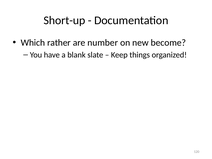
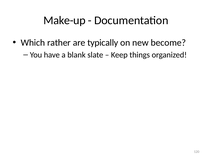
Short-up: Short-up -> Make-up (64, 20)
number: number -> typically (103, 43)
